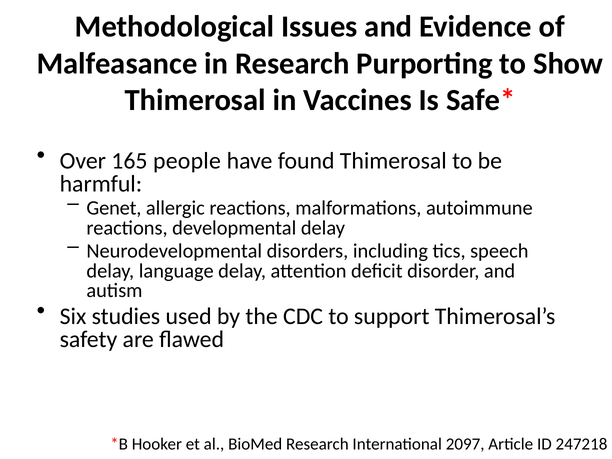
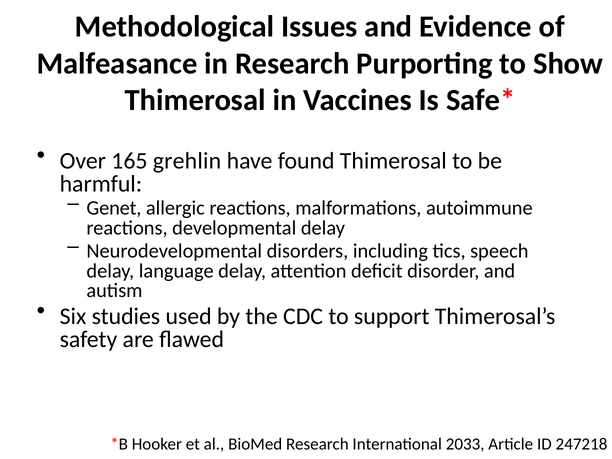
people: people -> grehlin (187, 161)
2097: 2097 -> 2033 (465, 444)
